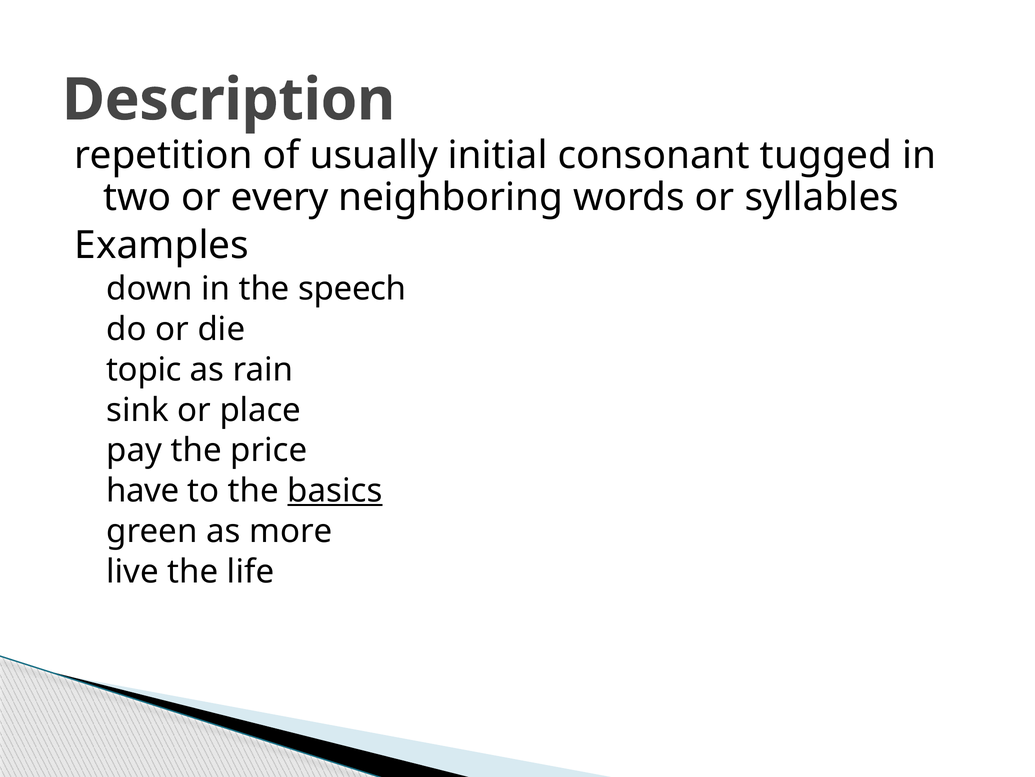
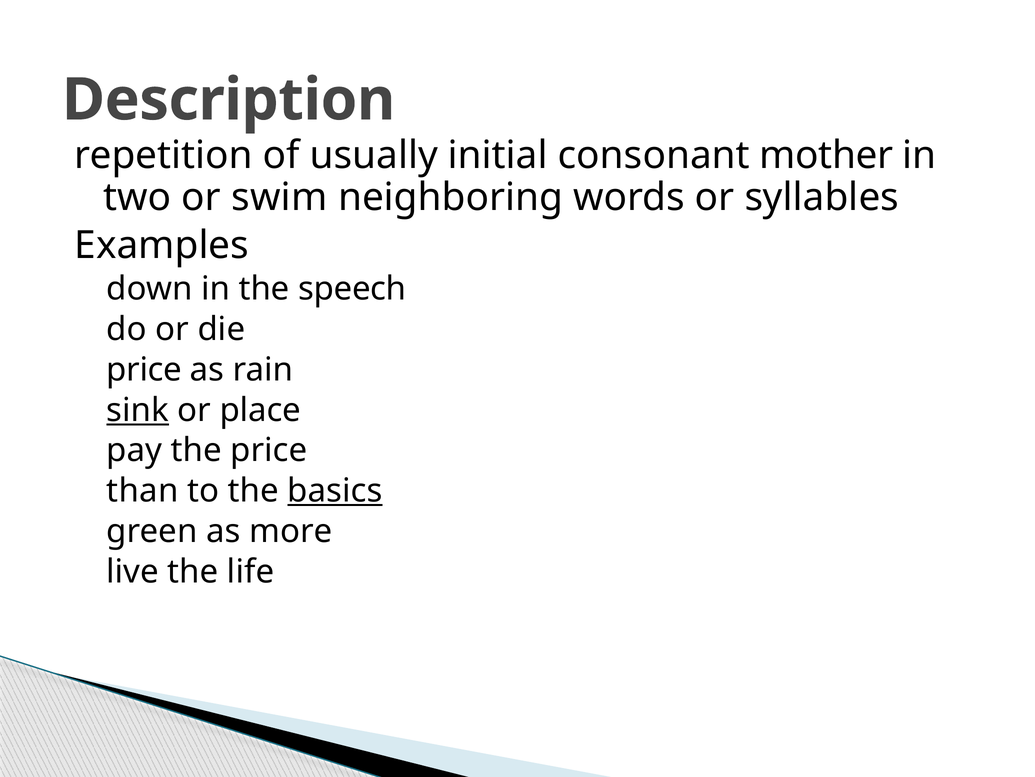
tugged: tugged -> mother (826, 155)
every: every -> swim (279, 197)
topic: topic -> price (144, 369)
sink underline: none -> present (138, 410)
have: have -> than (142, 490)
